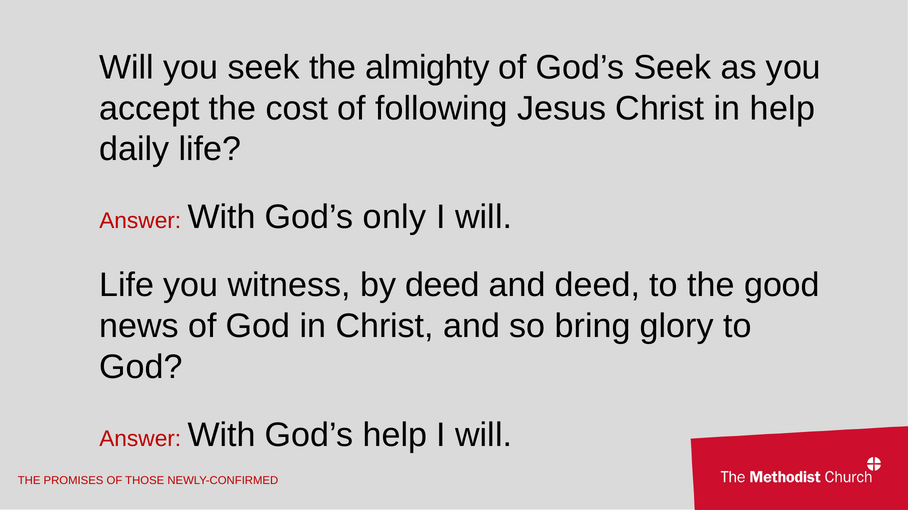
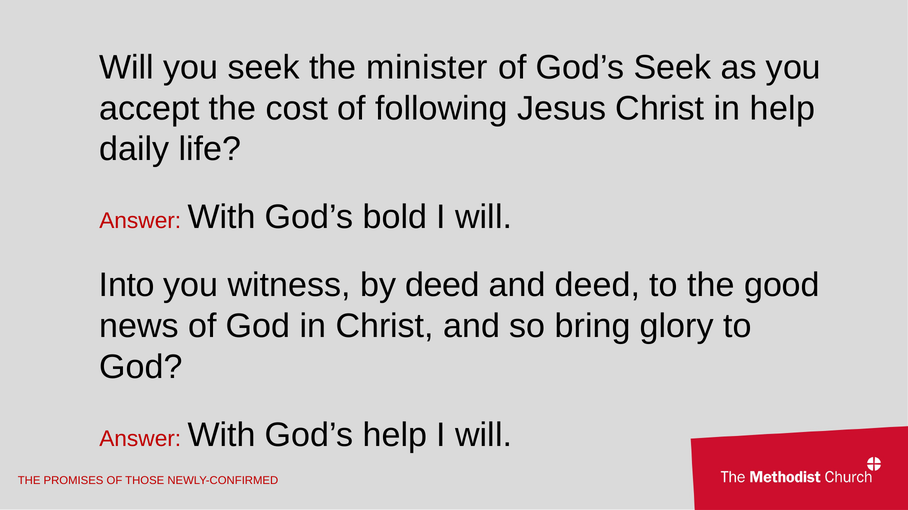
almighty: almighty -> minister (427, 68)
only: only -> bold (395, 218)
Life: Life -> Into (127, 286)
